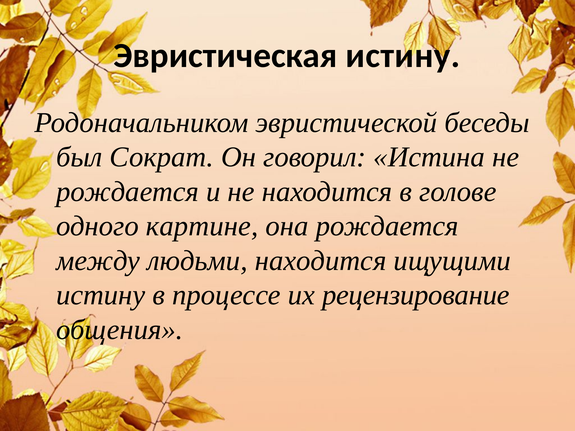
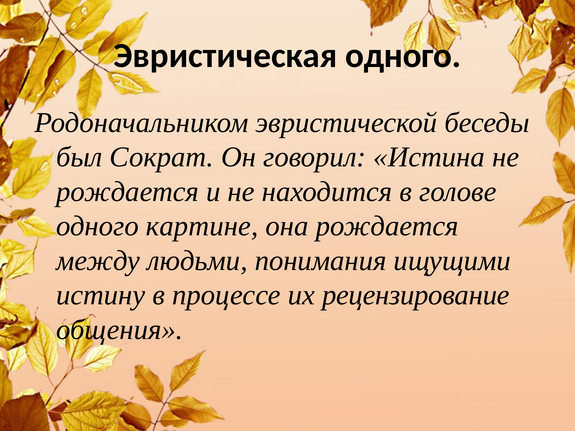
Эвристическая истину: истину -> одного (403, 56)
людьми находится: находится -> понимания (321, 261)
